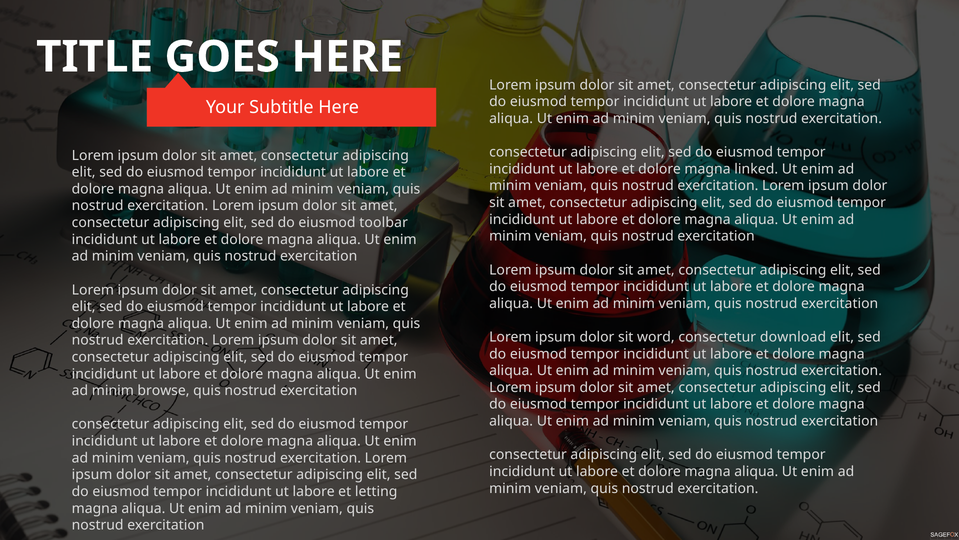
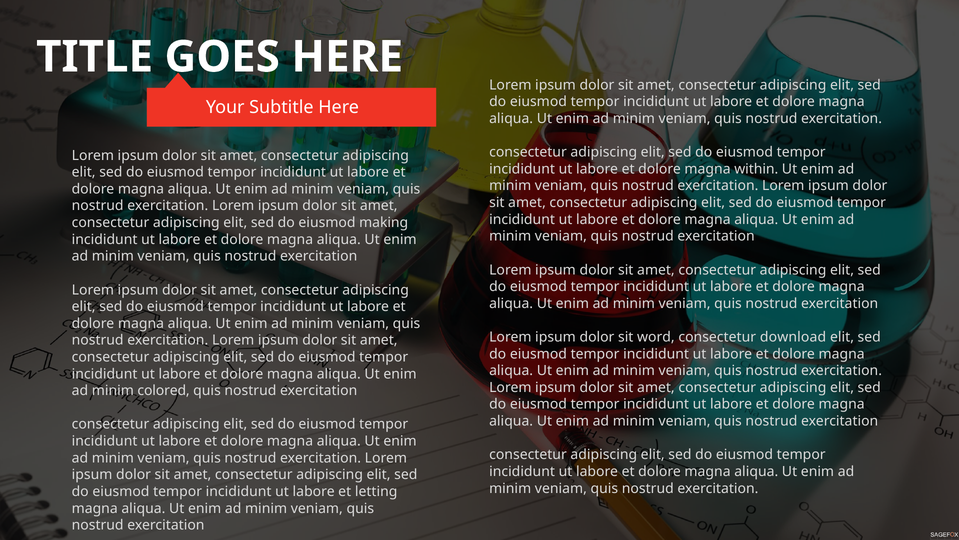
linked: linked -> within (756, 169)
toolbar: toolbar -> making (384, 222)
browse: browse -> colored (164, 390)
